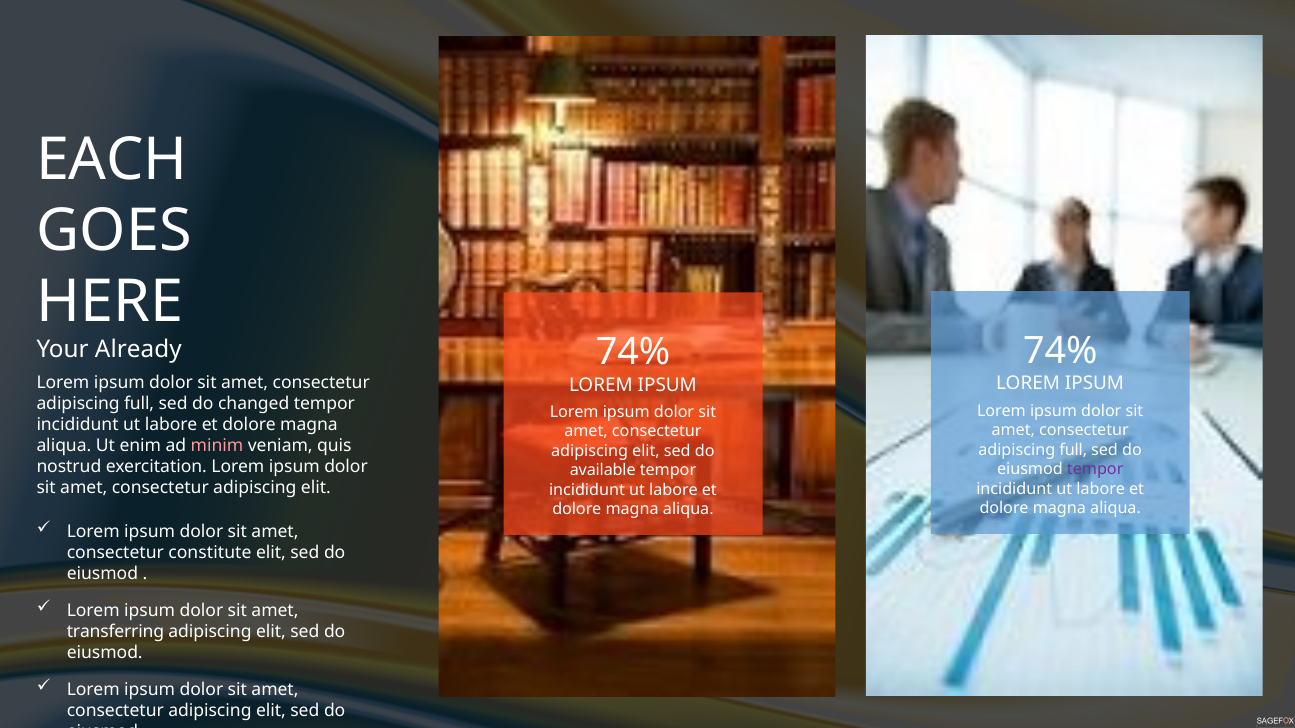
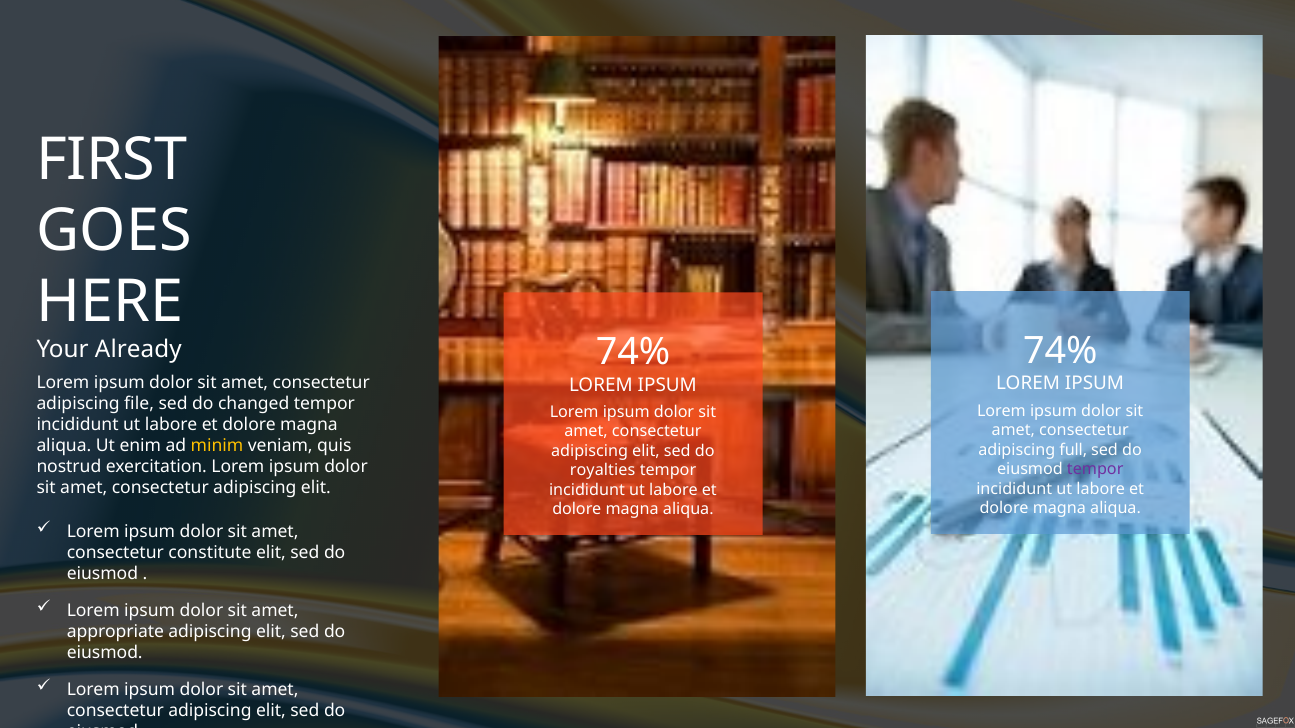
EACH: EACH -> FIRST (112, 160)
full: full -> file (139, 404)
minim colour: pink -> yellow (217, 446)
available: available -> royalties (603, 471)
transferring: transferring -> appropriate (115, 632)
